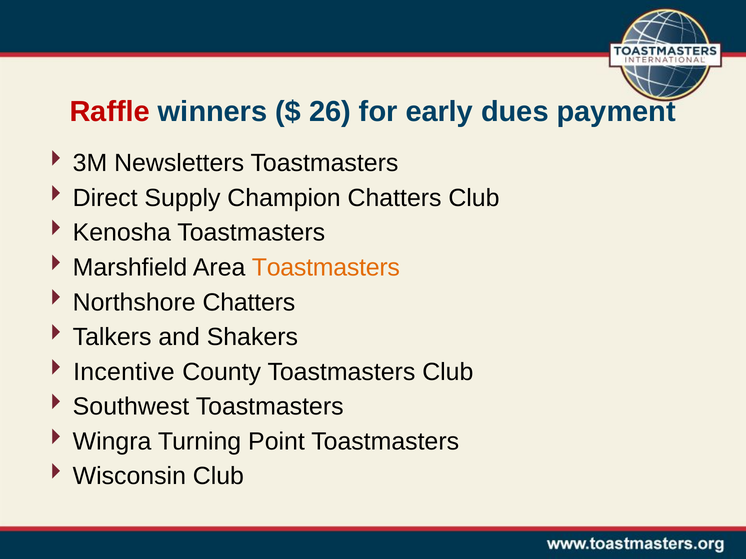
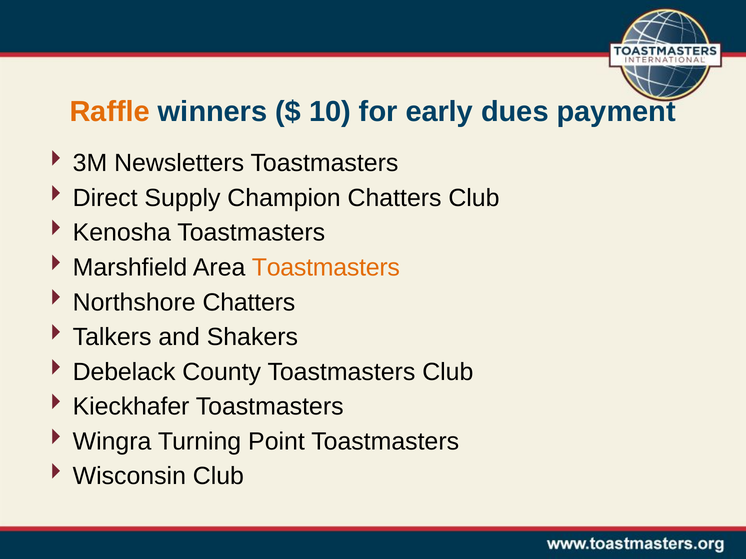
Raffle colour: red -> orange (110, 112)
26: 26 -> 10 (330, 112)
Incentive: Incentive -> Debelack (124, 372)
Southwest: Southwest -> Kieckhafer (131, 407)
